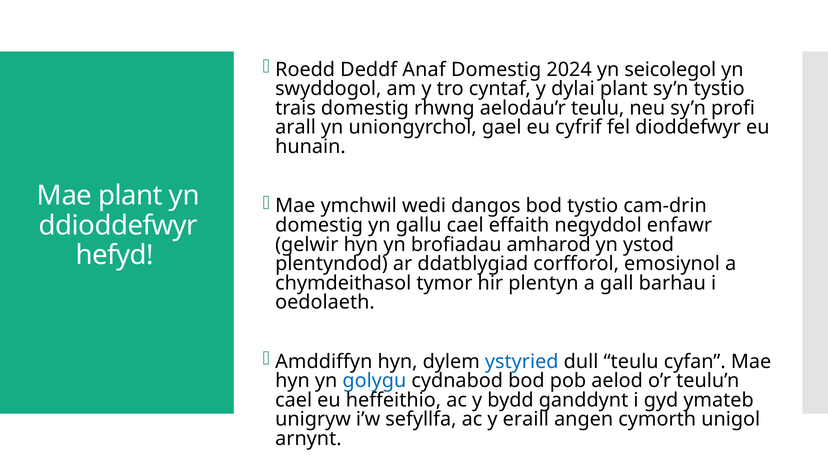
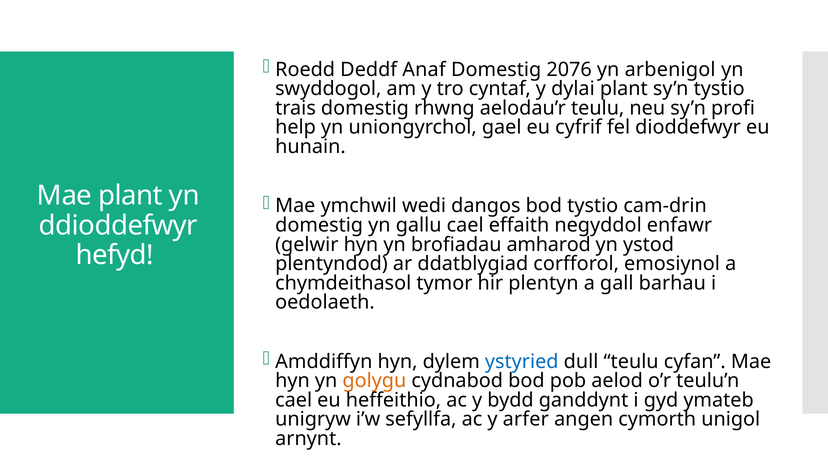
2024: 2024 -> 2076 (569, 70)
seicolegol: seicolegol -> arbenigol (670, 70)
arall: arall -> help (296, 127)
golygu colour: blue -> orange (374, 381)
eraill: eraill -> arfer (526, 419)
